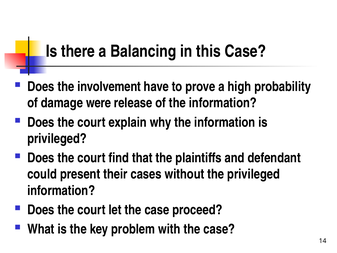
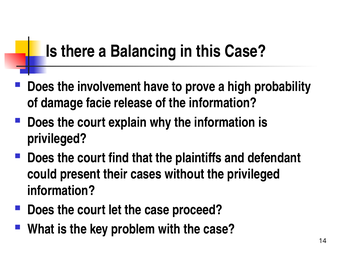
were: were -> facie (99, 103)
